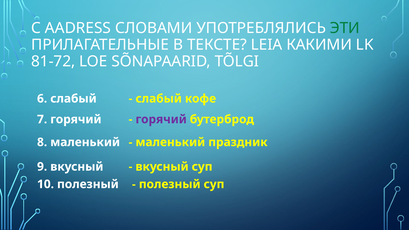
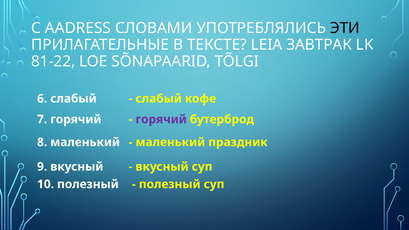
ЭТИ colour: green -> black (345, 28)
КАКИМИ: КАКИМИ -> ЗАВТРАК (319, 45)
81-72: 81-72 -> 81-22 (53, 61)
